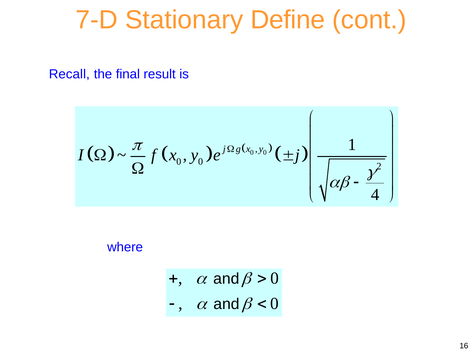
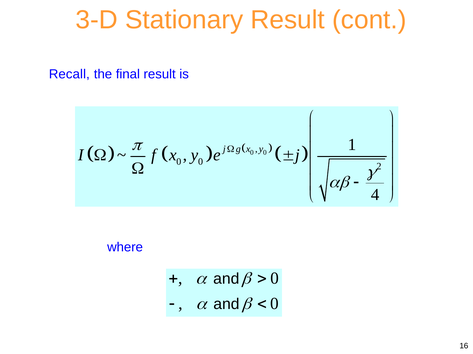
7-D: 7-D -> 3-D (97, 20)
Stationary Define: Define -> Result (288, 20)
